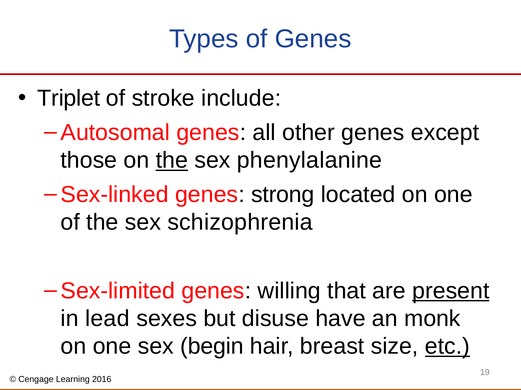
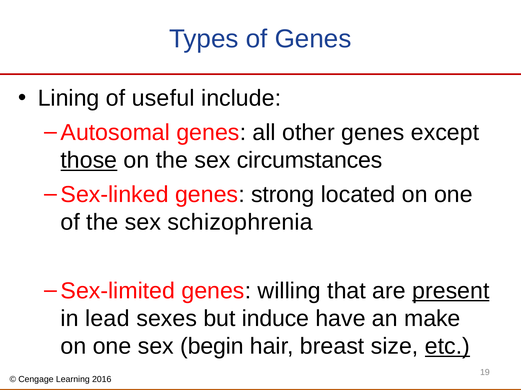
Triplet: Triplet -> Lining (69, 98)
stroke: stroke -> useful (163, 98)
those underline: none -> present (89, 161)
the underline: present -> none (172, 161)
phenylalanine: phenylalanine -> circumstances (310, 161)
disuse: disuse -> induce (276, 319)
monk: monk -> make (432, 319)
